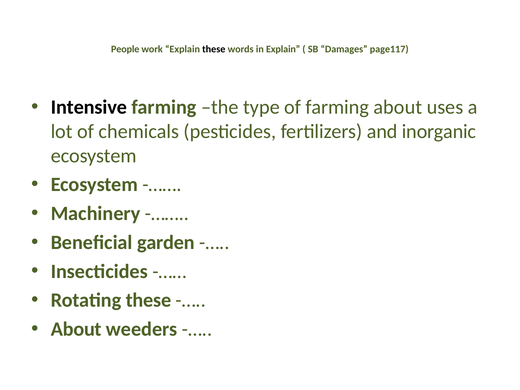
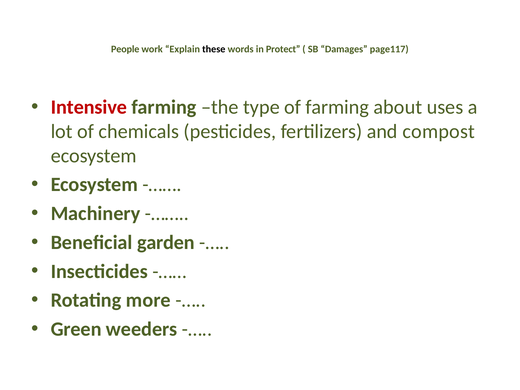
in Explain: Explain -> Protect (283, 49)
Intensive colour: black -> red (89, 107)
inorganic: inorganic -> compost (439, 131)
Rotating these: these -> more (148, 300)
About: About -> Green (76, 329)
